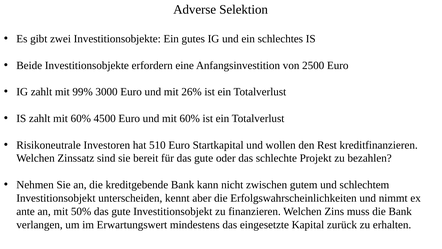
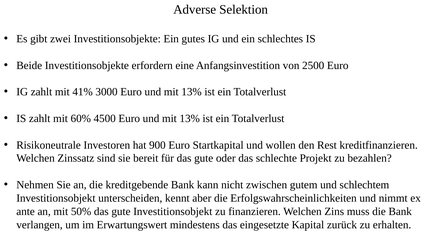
99%: 99% -> 41% (83, 92)
26%: 26% -> 13% (192, 92)
60%: 60% -> 13% (190, 118)
510: 510 -> 900 (157, 145)
